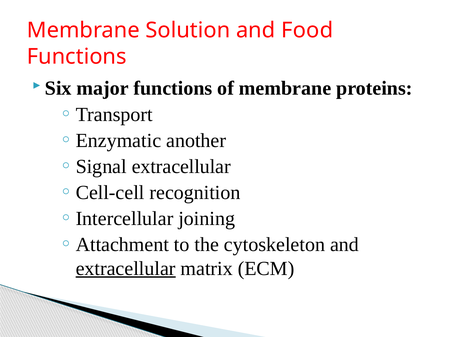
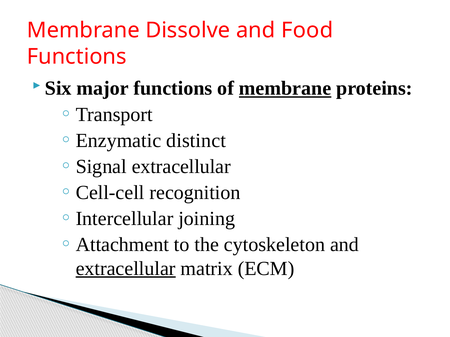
Solution: Solution -> Dissolve (188, 30)
membrane underline: none -> present (285, 89)
another: another -> distinct (196, 141)
